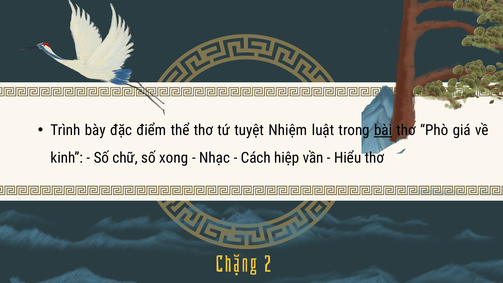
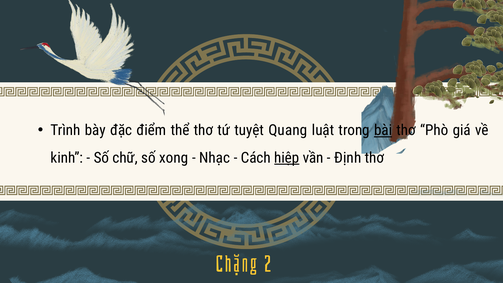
Nhiệm: Nhiệm -> Quang (288, 130)
hiệp underline: none -> present (287, 158)
Hiểu: Hiểu -> Định (348, 158)
